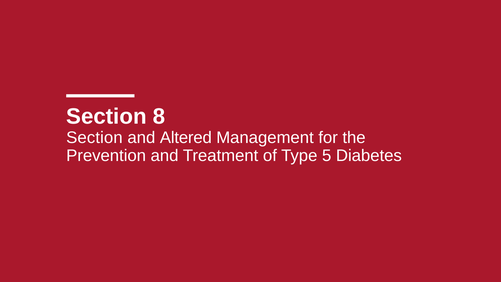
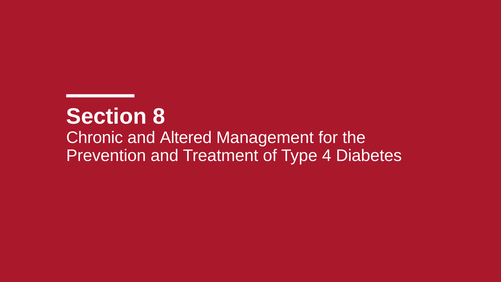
Section: Section -> Chronic (95, 138)
5: 5 -> 4 (327, 156)
